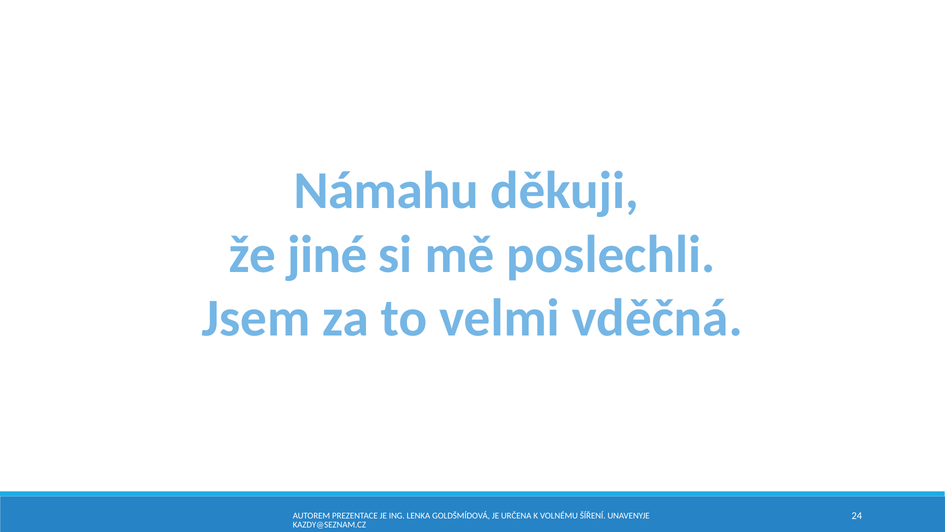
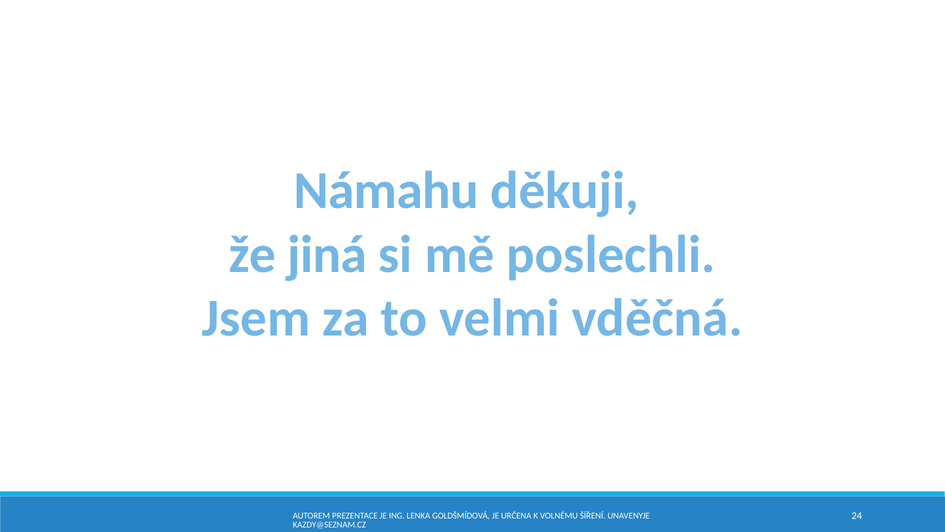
jiné: jiné -> jiná (327, 254)
